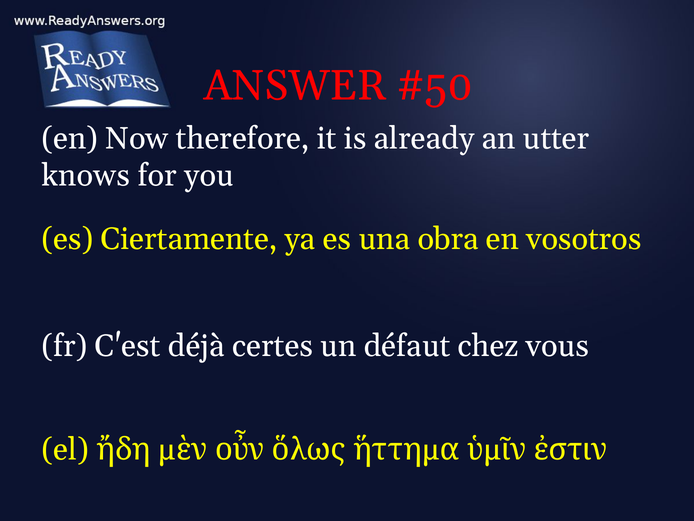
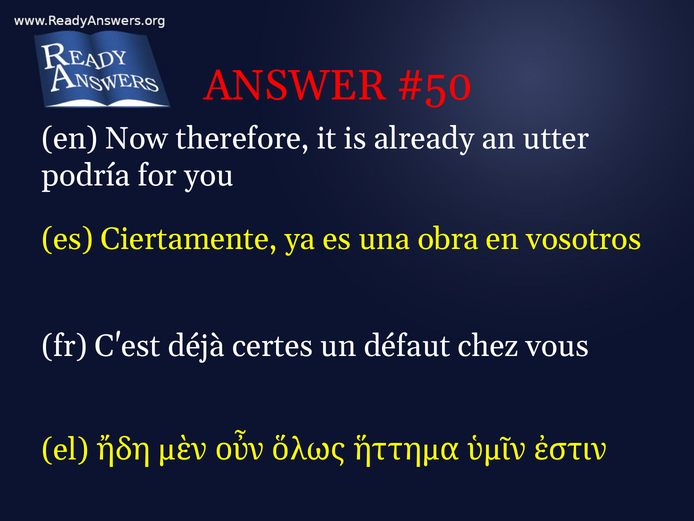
knows: knows -> podría (86, 175)
